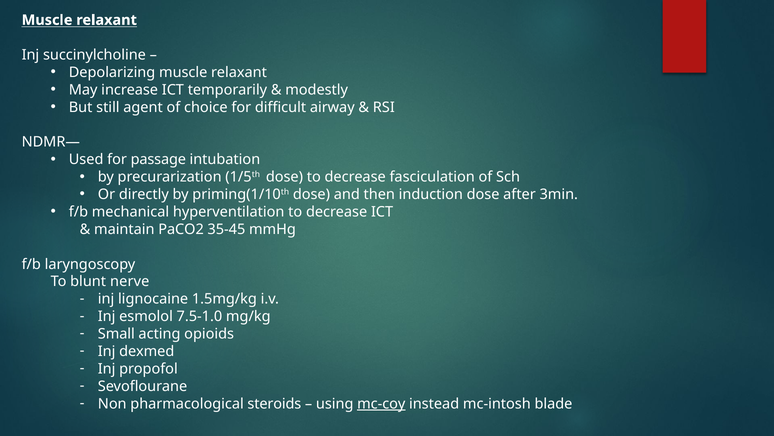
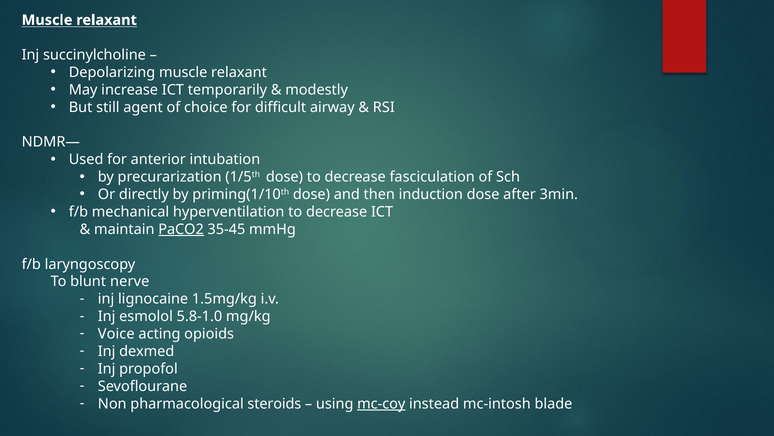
passage: passage -> anterior (158, 159)
PaCO2 underline: none -> present (181, 229)
7.5-1.0: 7.5-1.0 -> 5.8-1.0 (199, 316)
Small: Small -> Voice (116, 333)
